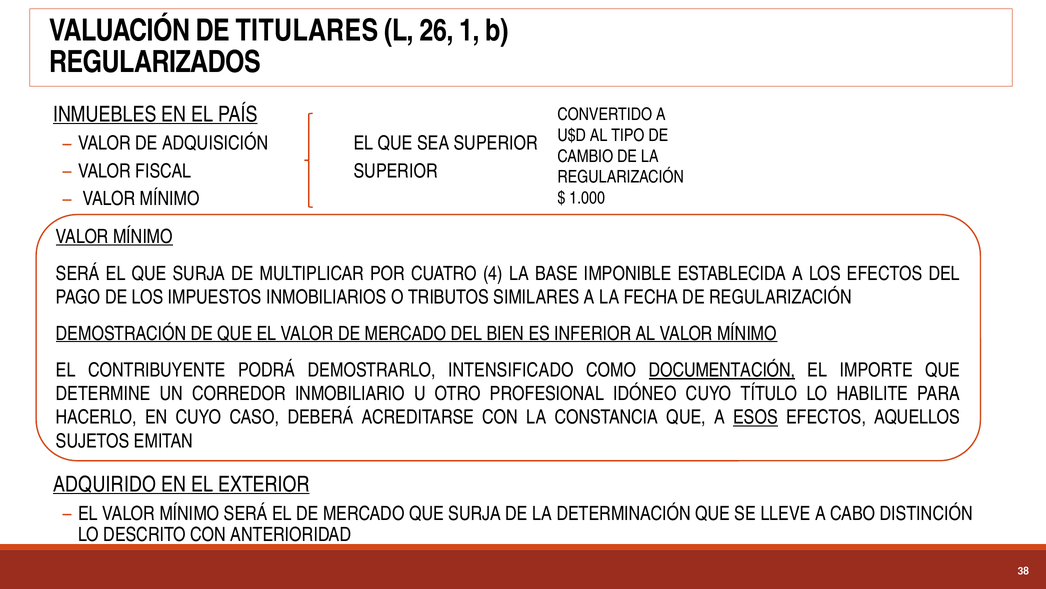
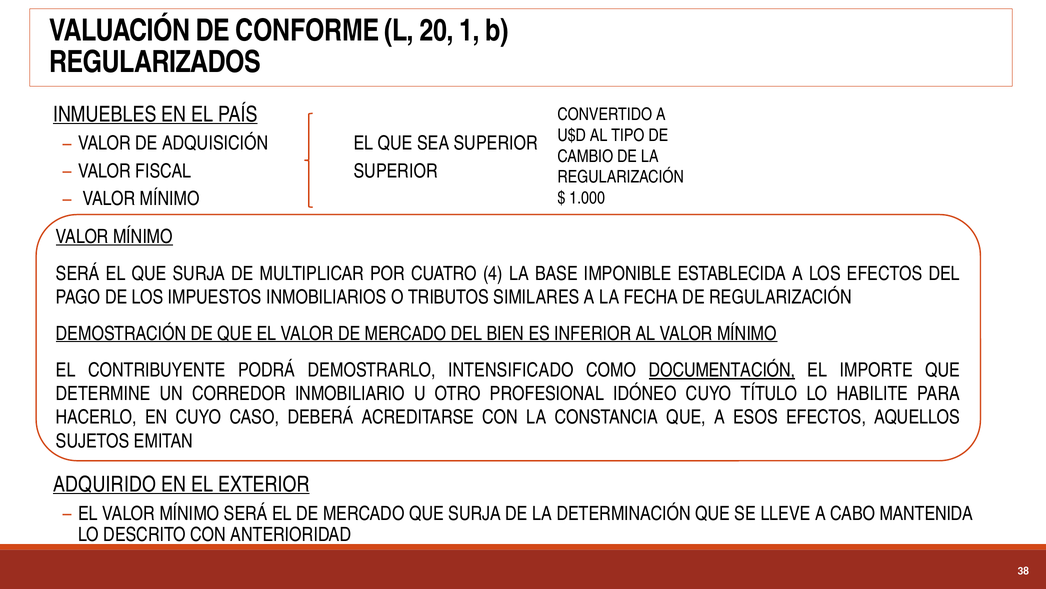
TITULARES: TITULARES -> CONFORME (307, 31)
26: 26 -> 20 (437, 31)
ESOS underline: present -> none (755, 417)
DISTINCIÓN: DISTINCIÓN -> MANTENIDA (926, 513)
